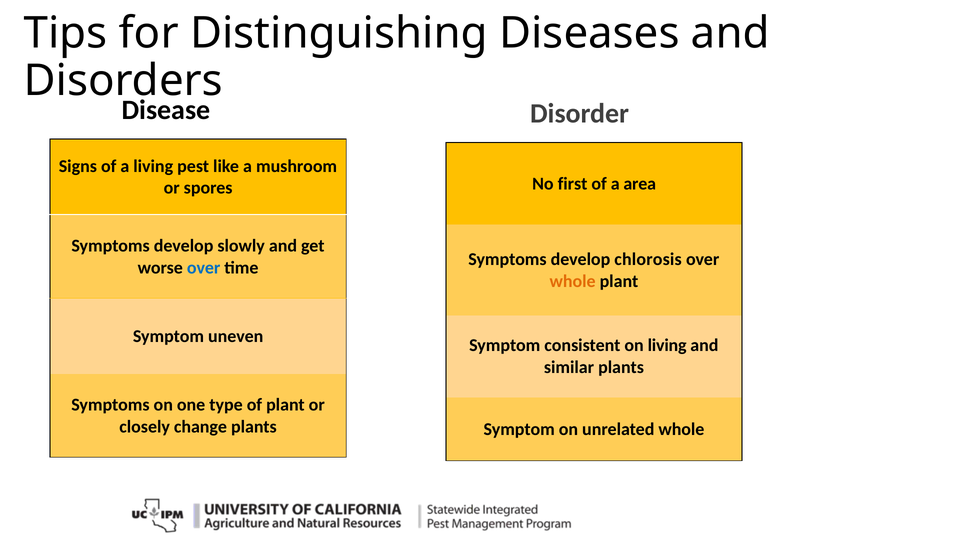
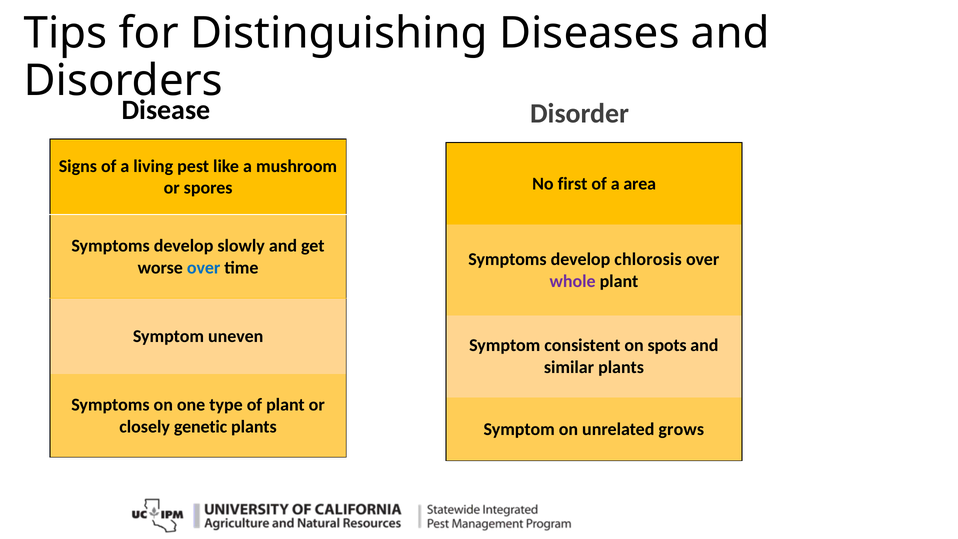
whole colour: orange -> purple (573, 281)
on living: living -> spots (667, 345)
change: change -> genetic (201, 427)
unrelated whole: whole -> grows (681, 429)
